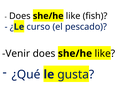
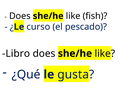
Venir: Venir -> Libro (16, 54)
